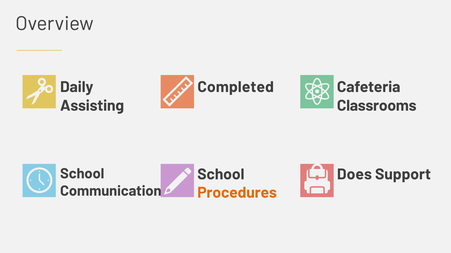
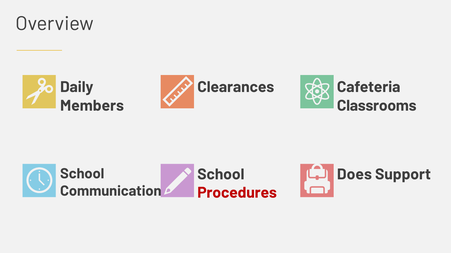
Completed: Completed -> Clearances (236, 87)
Assisting: Assisting -> Members (92, 106)
Procedures colour: orange -> red (237, 193)
